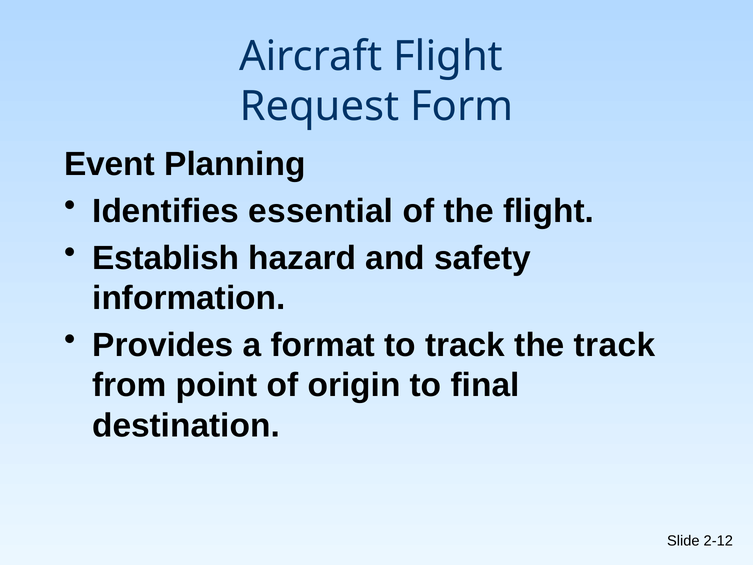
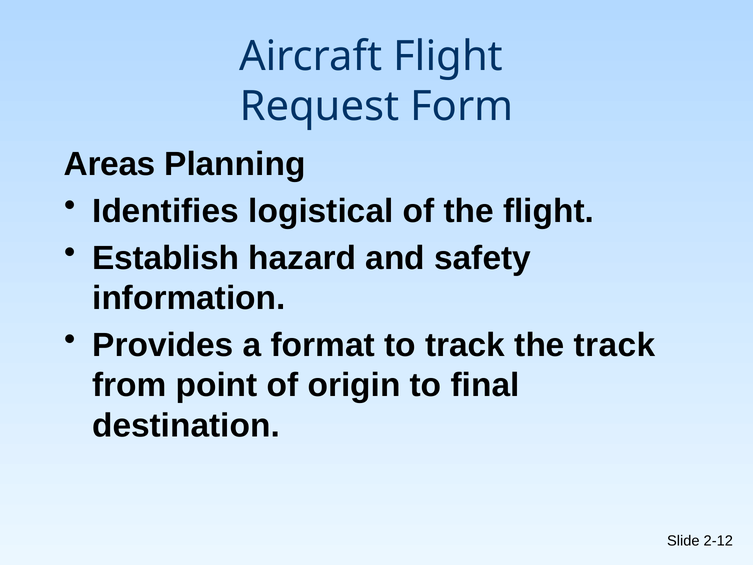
Event: Event -> Areas (110, 164)
essential: essential -> logistical (321, 211)
